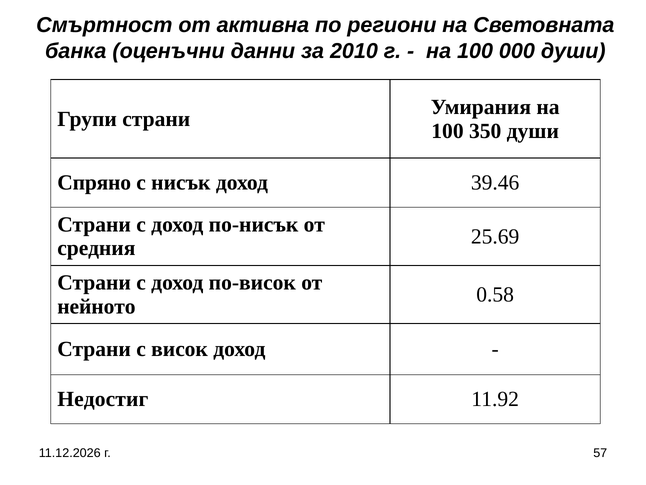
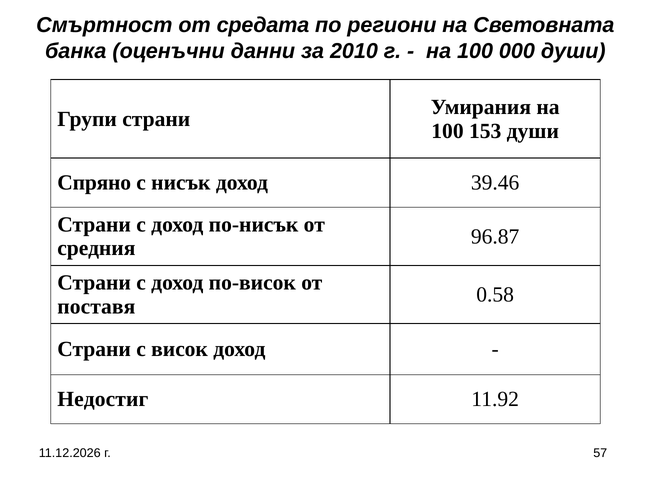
активна: активна -> средата (263, 25)
350: 350 -> 153 (485, 131)
25.69: 25.69 -> 96.87 (495, 236)
нейното: нейното -> поставя (96, 306)
